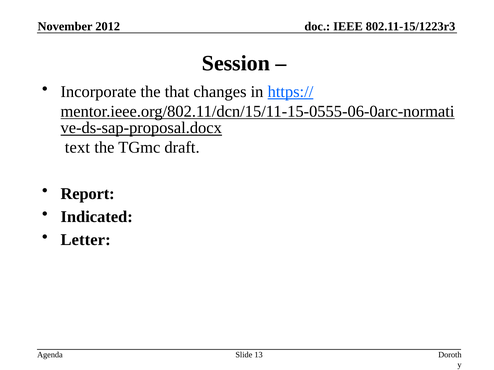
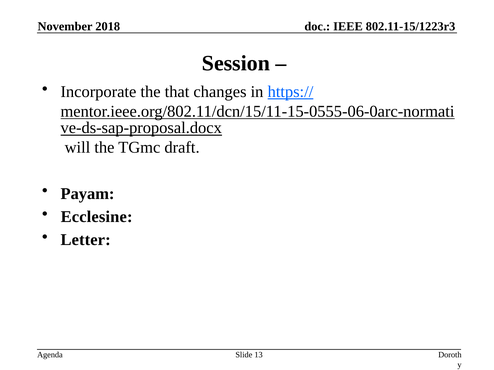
2012: 2012 -> 2018 (108, 26)
text: text -> will (77, 148)
Report: Report -> Payam (88, 194)
Indicated: Indicated -> Ecclesine (97, 217)
